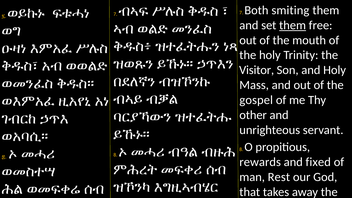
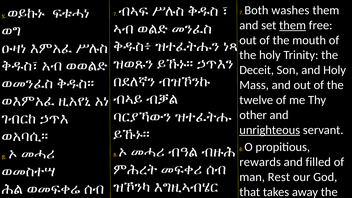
smiting: smiting -> washes (290, 10)
Visitor: Visitor -> Deceit (257, 70)
gospel: gospel -> twelve (256, 100)
unrighteous underline: none -> present (270, 130)
fixed: fixed -> filled (318, 162)
